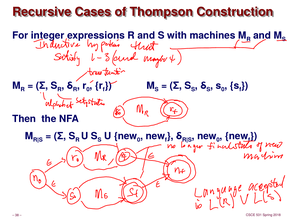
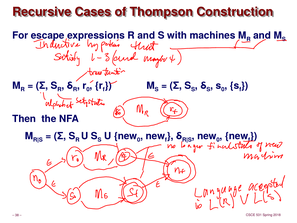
integer: integer -> escape (48, 35)
